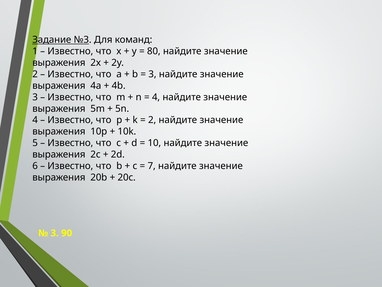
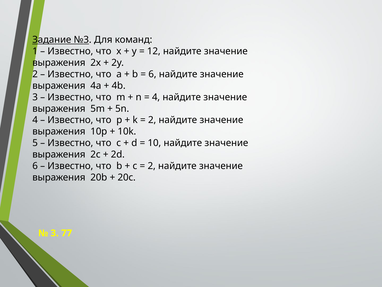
80: 80 -> 12 (154, 51)
3: 3 -> 6 (152, 74)
7: 7 -> 2 (152, 166)
90: 90 -> 77 (67, 233)
